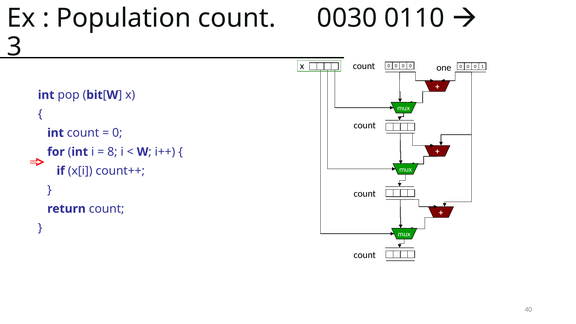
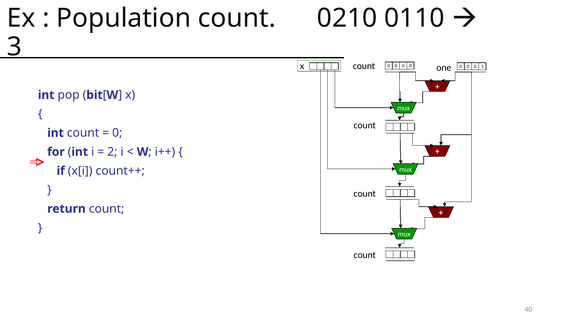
0030: 0030 -> 0210 (347, 18)
8: 8 -> 2 (112, 152)
